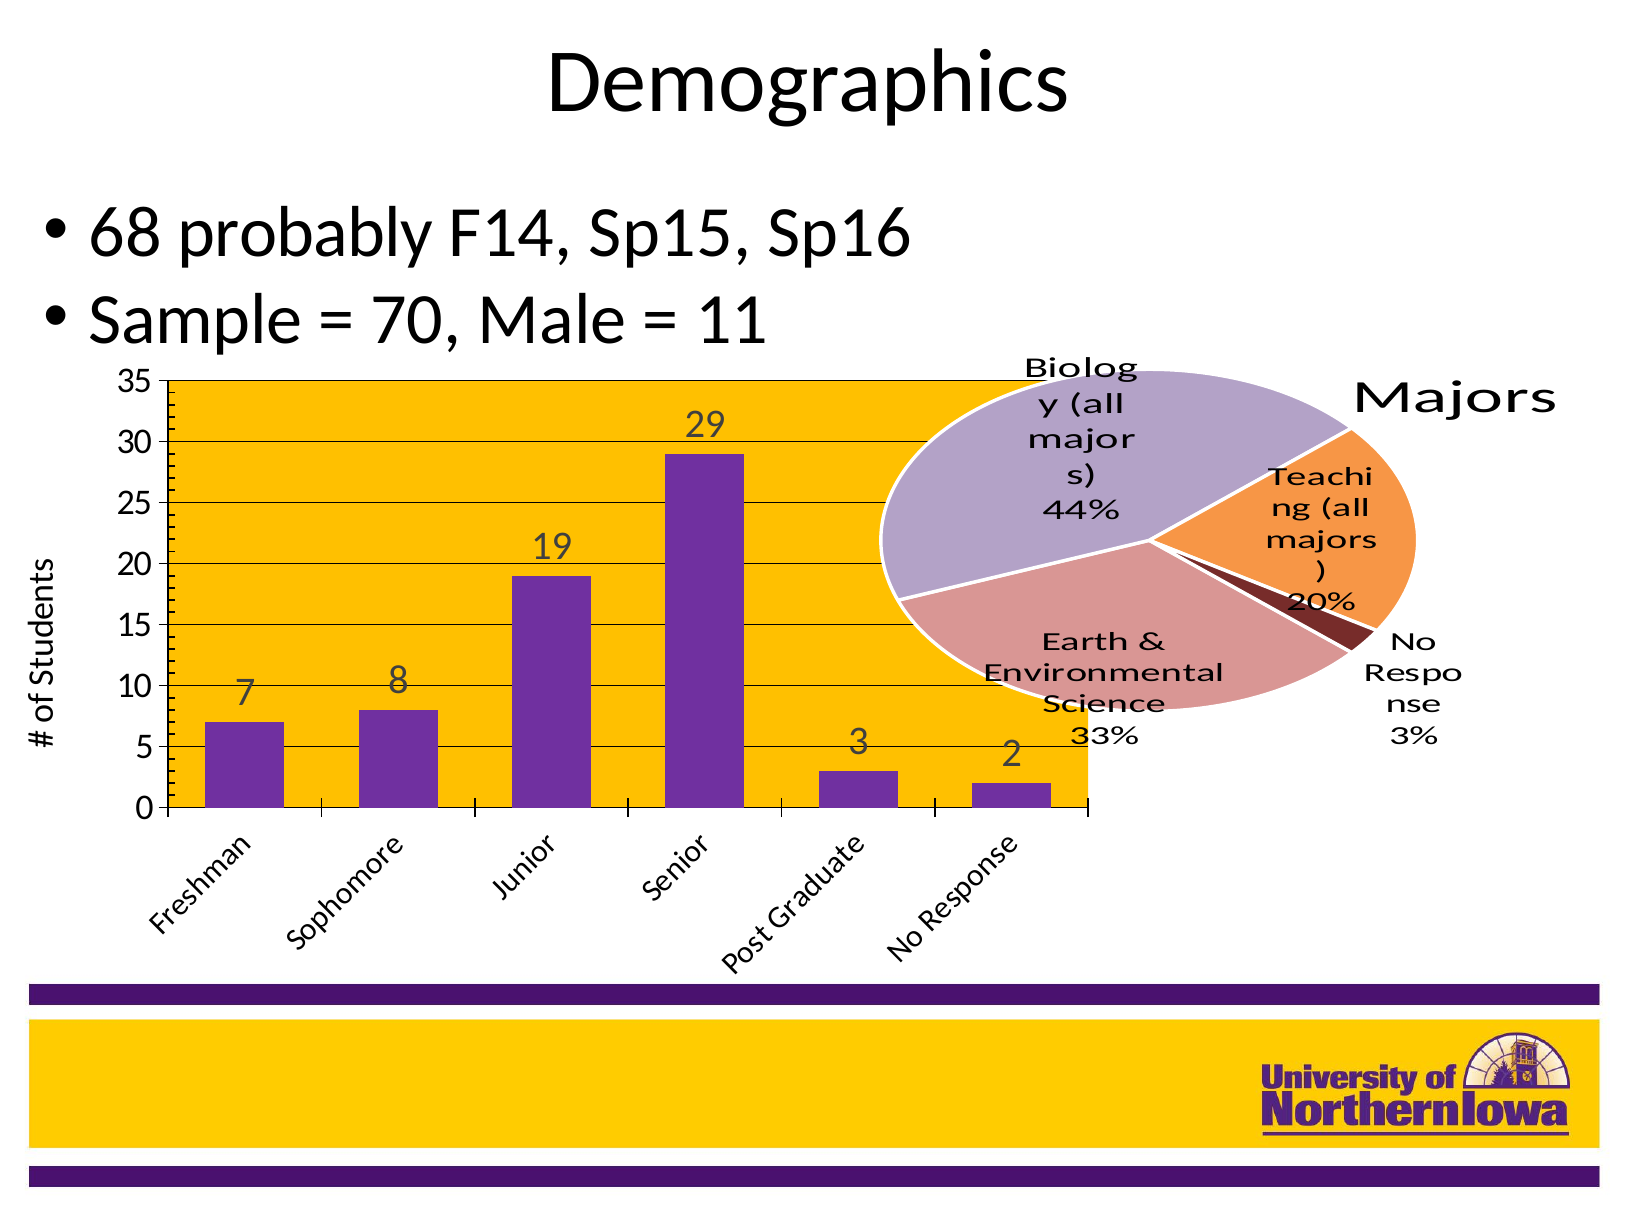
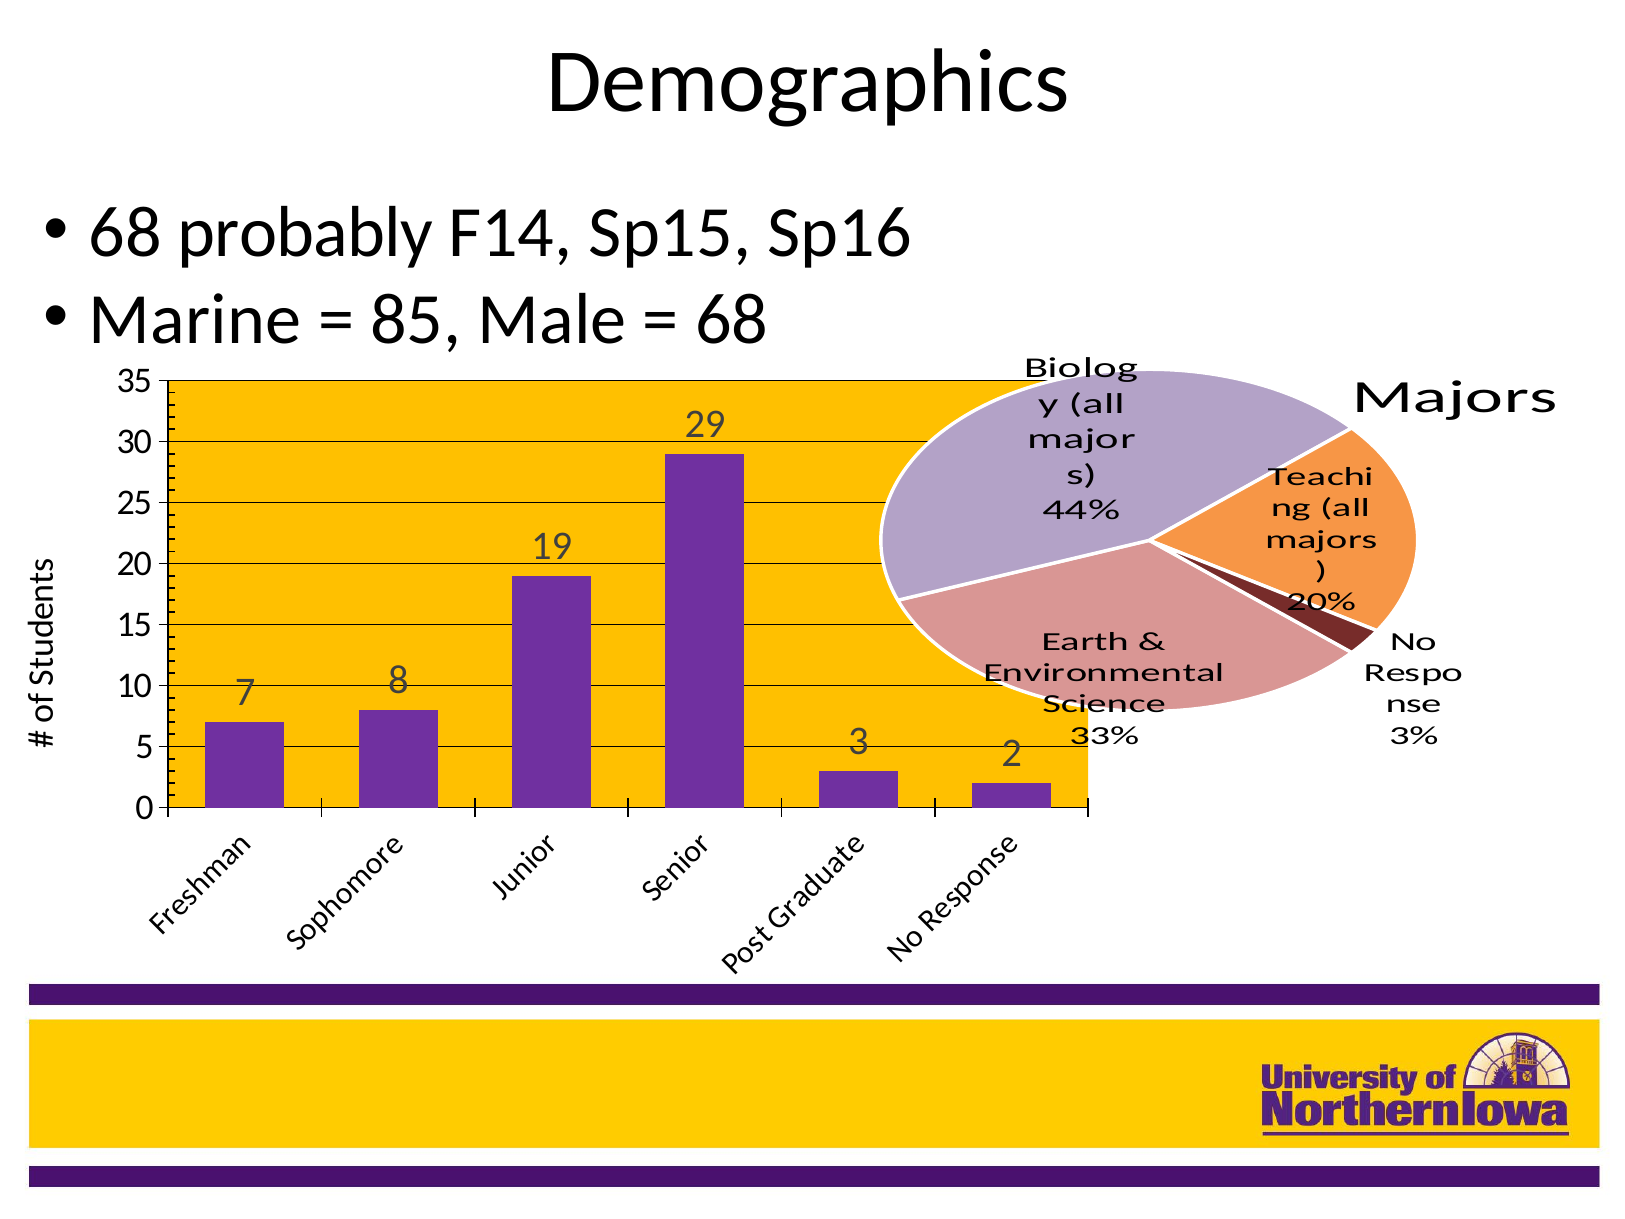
Sample: Sample -> Marine (195, 319)
70: 70 -> 85 (416, 319)
11: 11 -> 68 (732, 319)
